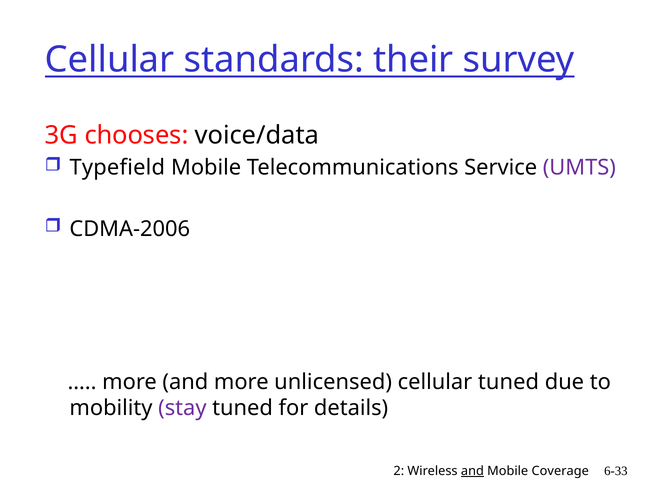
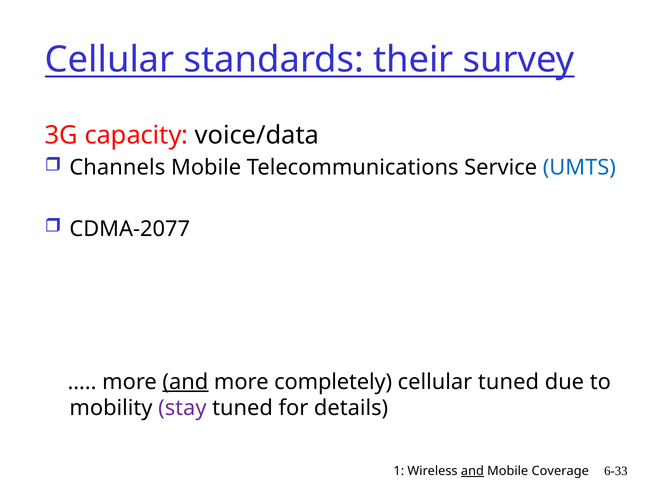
chooses: chooses -> capacity (136, 135)
Typefield: Typefield -> Channels (117, 168)
UMTS colour: purple -> blue (579, 168)
CDMA-2006: CDMA-2006 -> CDMA-2077 (130, 229)
and underline: none -> present (185, 382)
unlicensed: unlicensed -> completely (333, 382)
2: 2 -> 1 (399, 471)
